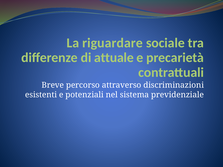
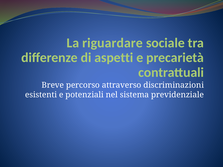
attuale: attuale -> aspetti (114, 58)
